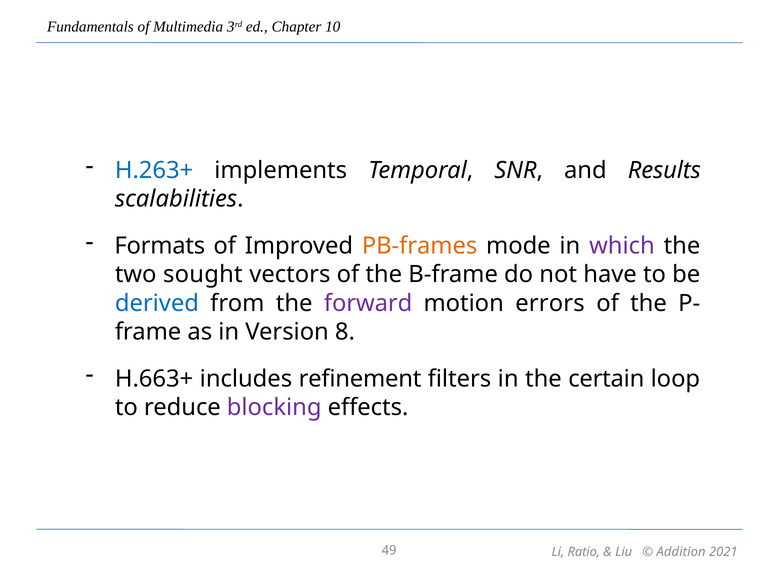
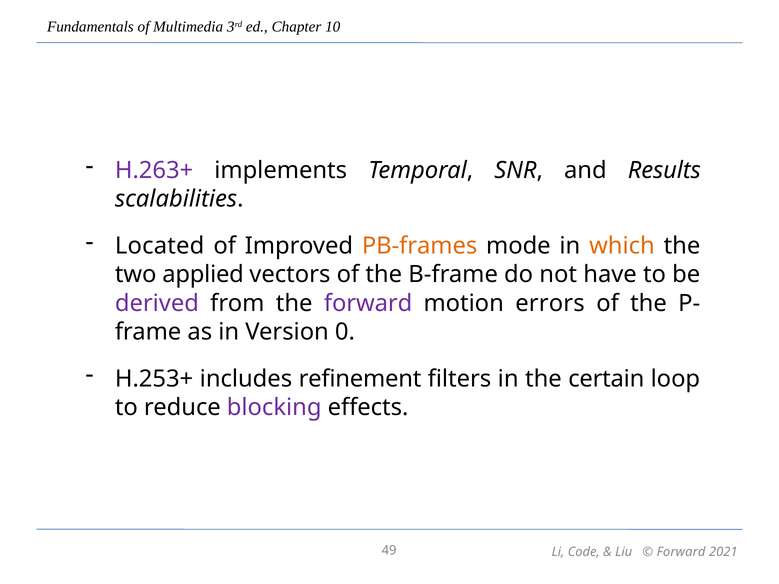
H.263+ colour: blue -> purple (154, 170)
Formats: Formats -> Located (160, 246)
which colour: purple -> orange (622, 246)
sought: sought -> applied (203, 275)
derived colour: blue -> purple (157, 303)
8: 8 -> 0 (345, 332)
H.663+: H.663+ -> H.253+ (154, 379)
Ratio: Ratio -> Code (584, 552)
Addition: Addition -> Forward (681, 552)
